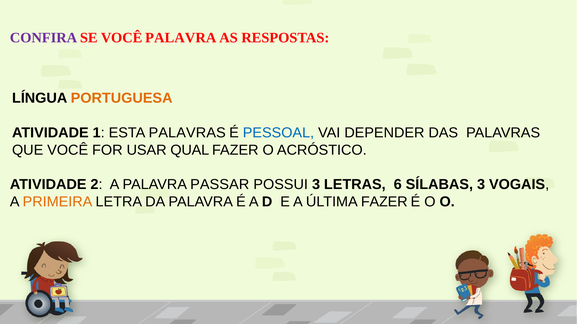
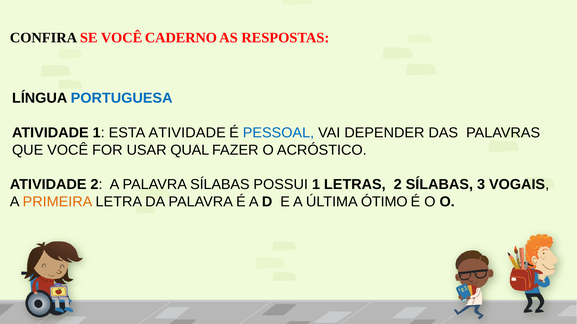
CONFIRA colour: purple -> black (44, 38)
VOCÊ PALAVRA: PALAVRA -> CADERNO (181, 38)
PORTUGUESA colour: orange -> blue (122, 98)
ESTA PALAVRAS: PALAVRAS -> ATIVIDADE (187, 133)
PALAVRA PASSAR: PASSAR -> SÍLABAS (220, 185)
POSSUI 3: 3 -> 1 (316, 185)
LETRAS 6: 6 -> 2 (398, 185)
ÚLTIMA FAZER: FAZER -> ÓTIMO (384, 202)
